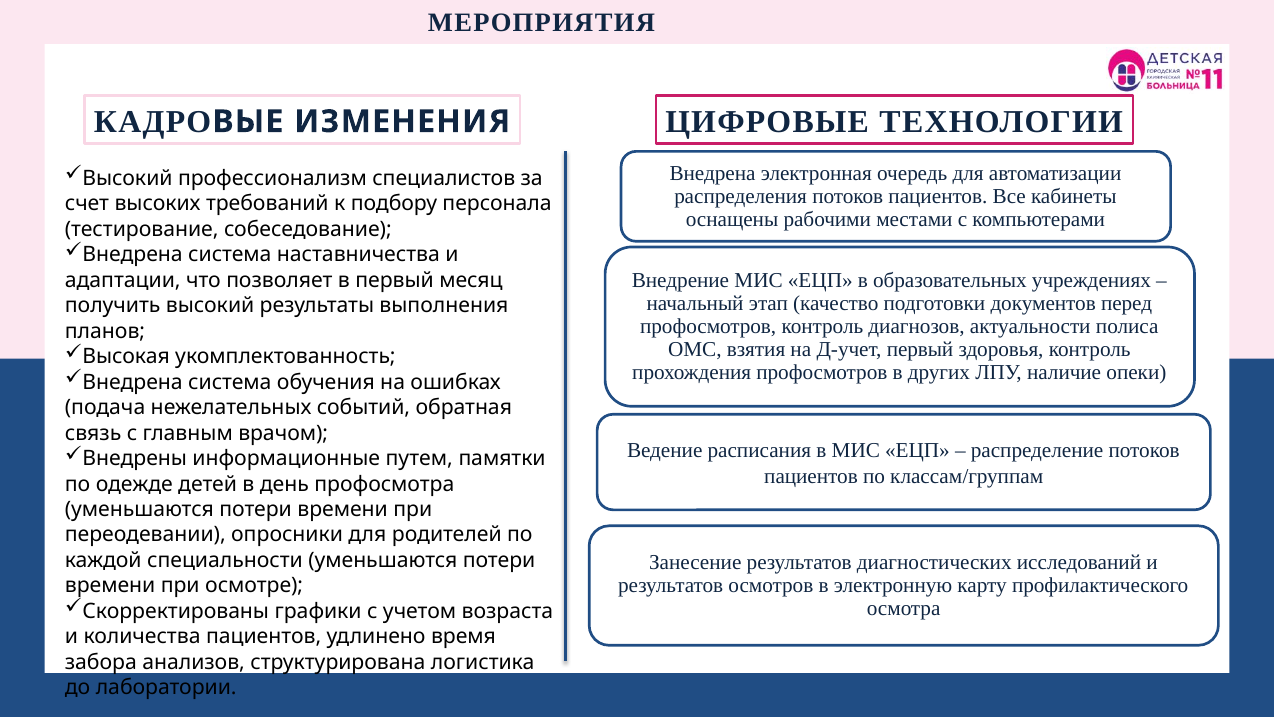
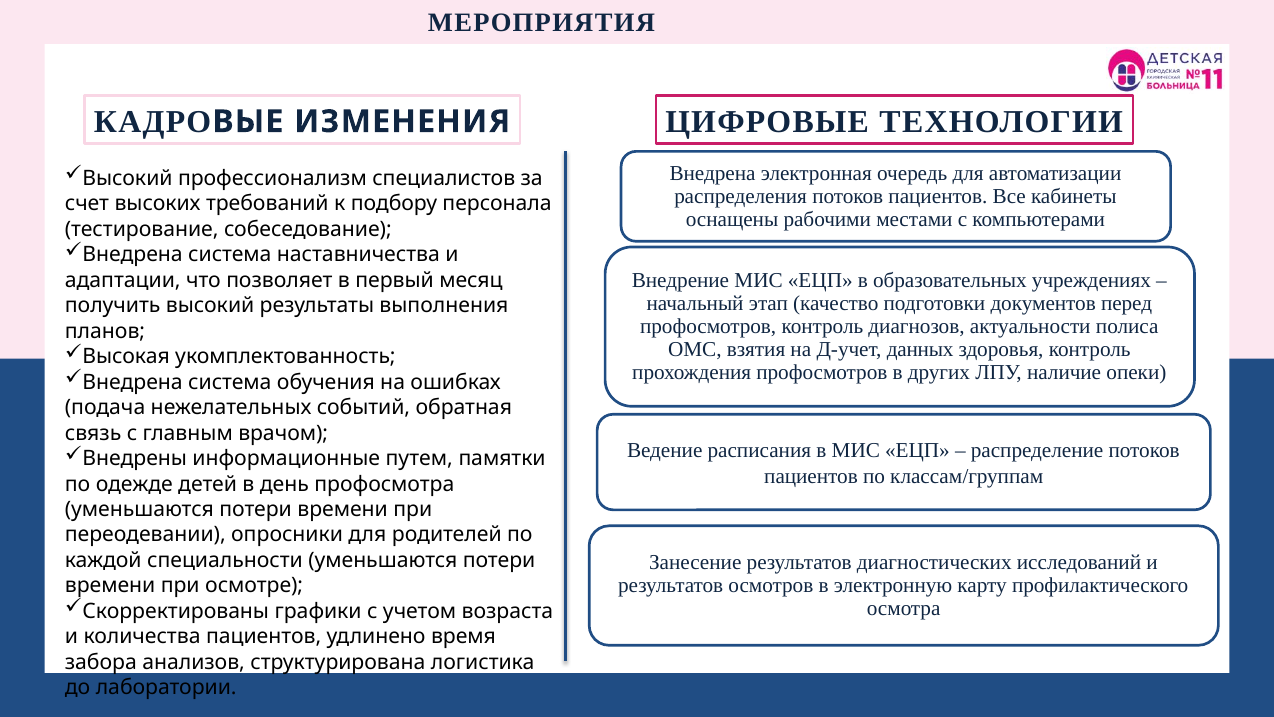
Д-учет первый: первый -> данных (920, 349)
